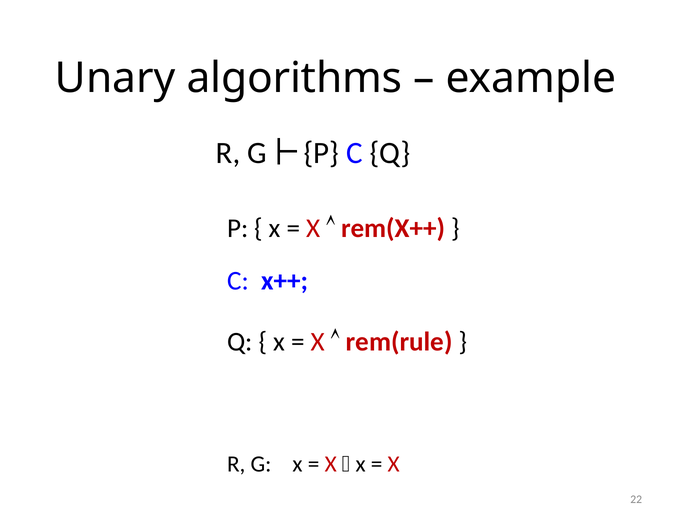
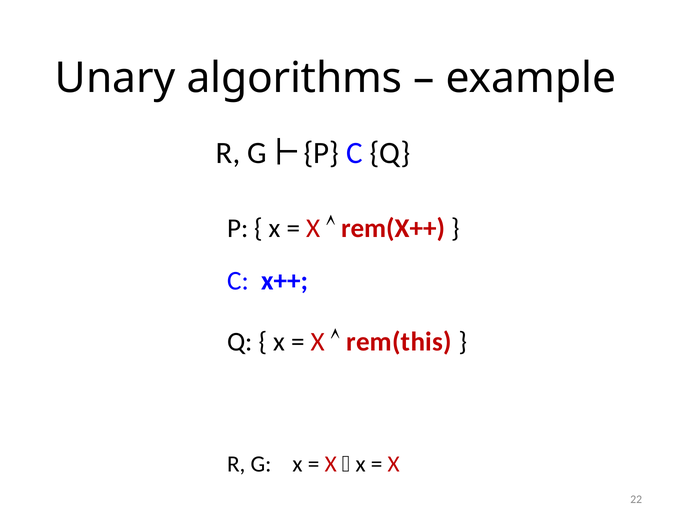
rem(rule: rem(rule -> rem(this (399, 342)
